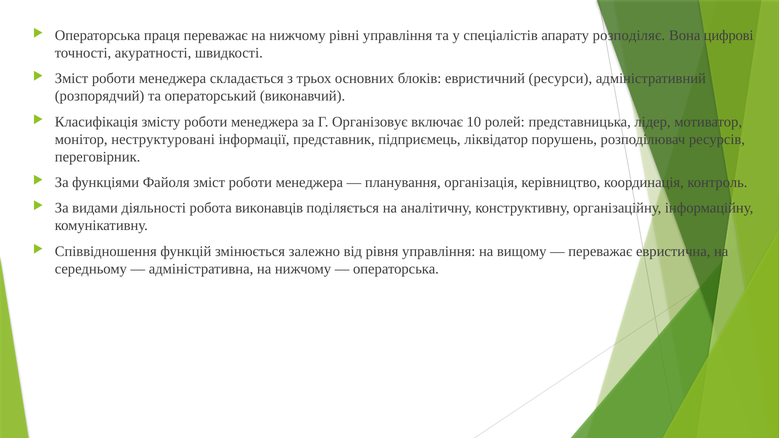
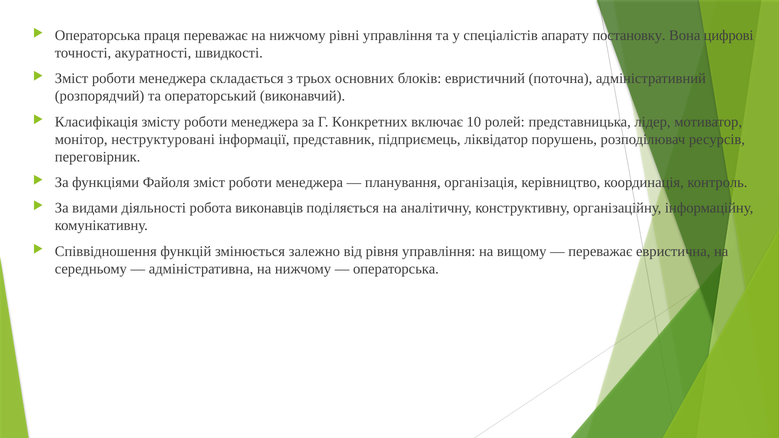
розподіляє: розподіляє -> постановку (629, 36)
ресурси: ресурси -> поточна (560, 79)
Організовує: Організовує -> Конкретних (370, 122)
